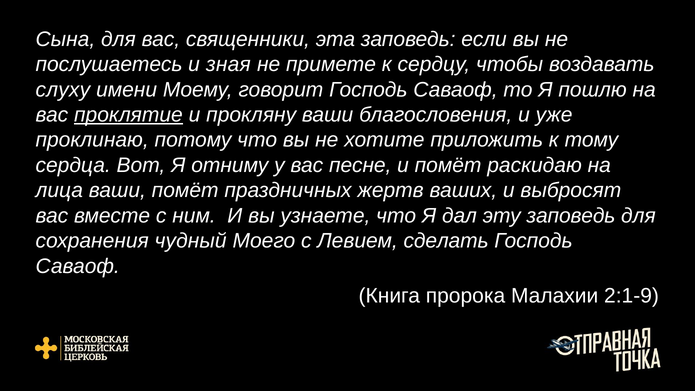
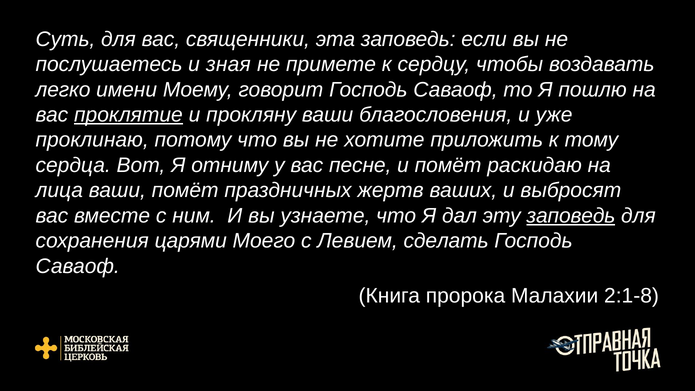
Сына: Сына -> Суть (65, 39)
слуху: слуху -> легко (63, 90)
заповедь underline: none -> present (571, 216)
чудный: чудный -> царями (191, 241)
2:1-9: 2:1-9 -> 2:1-8 (632, 296)
